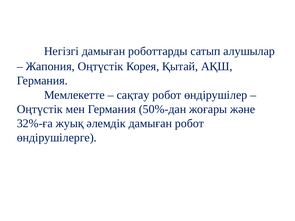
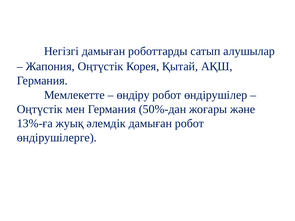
сақтау: сақтау -> өндіру (133, 95)
32%-ға: 32%-ға -> 13%-ға (35, 124)
